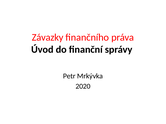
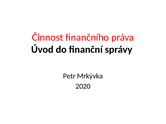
Závazky: Závazky -> Činnost (48, 38)
